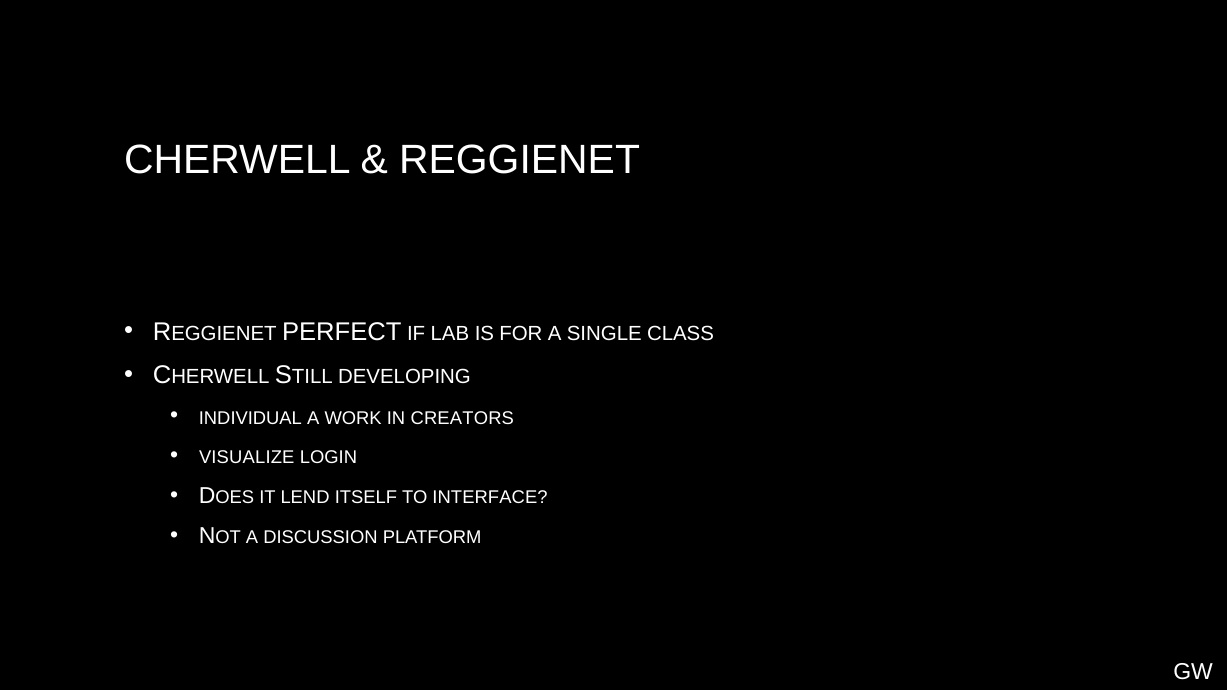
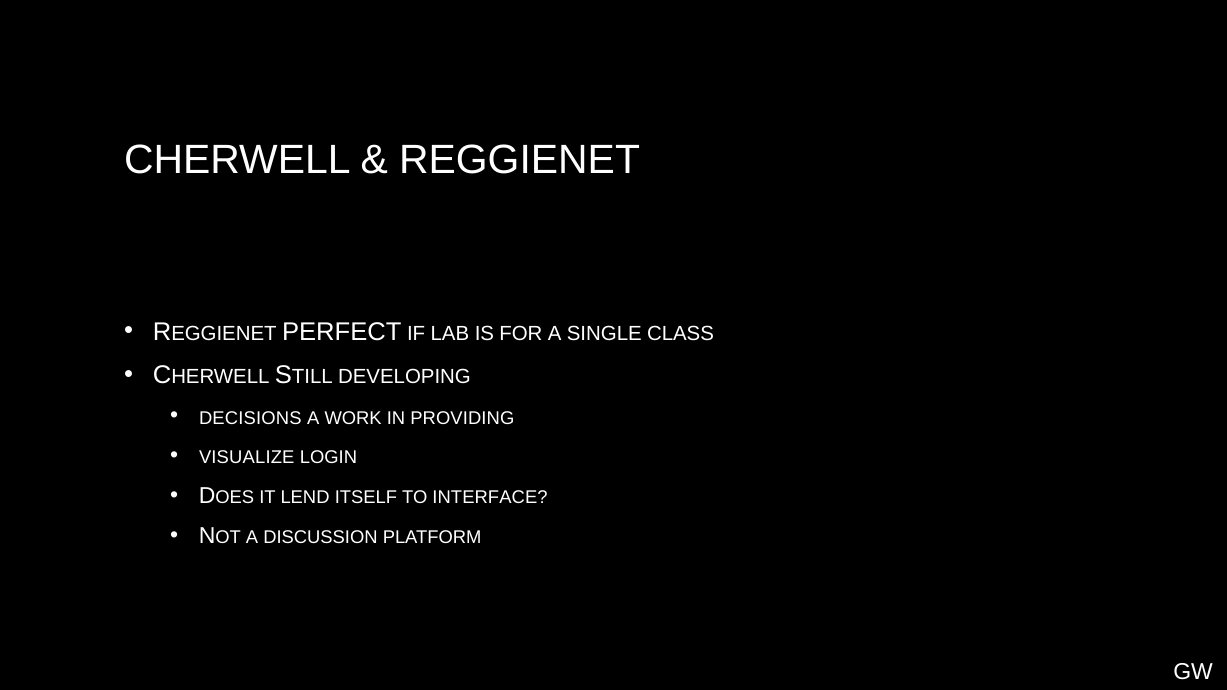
INDIVIDUAL: INDIVIDUAL -> DECISIONS (250, 418)
CREATORS: CREATORS -> PROVIDING (462, 418)
